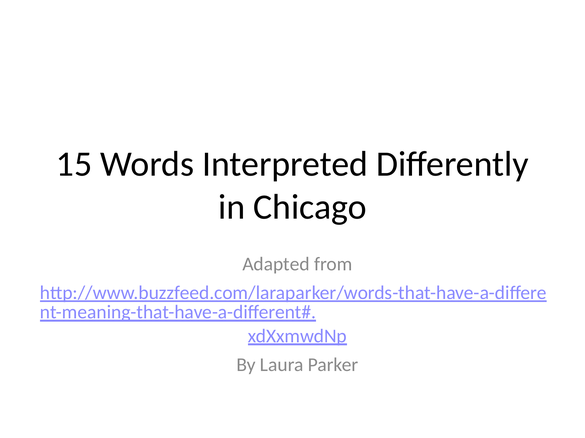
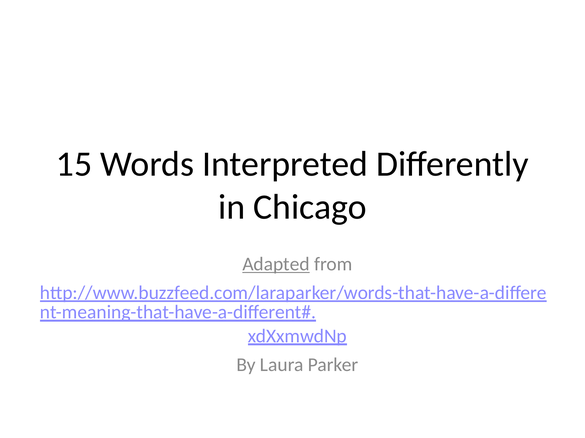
Adapted underline: none -> present (276, 265)
